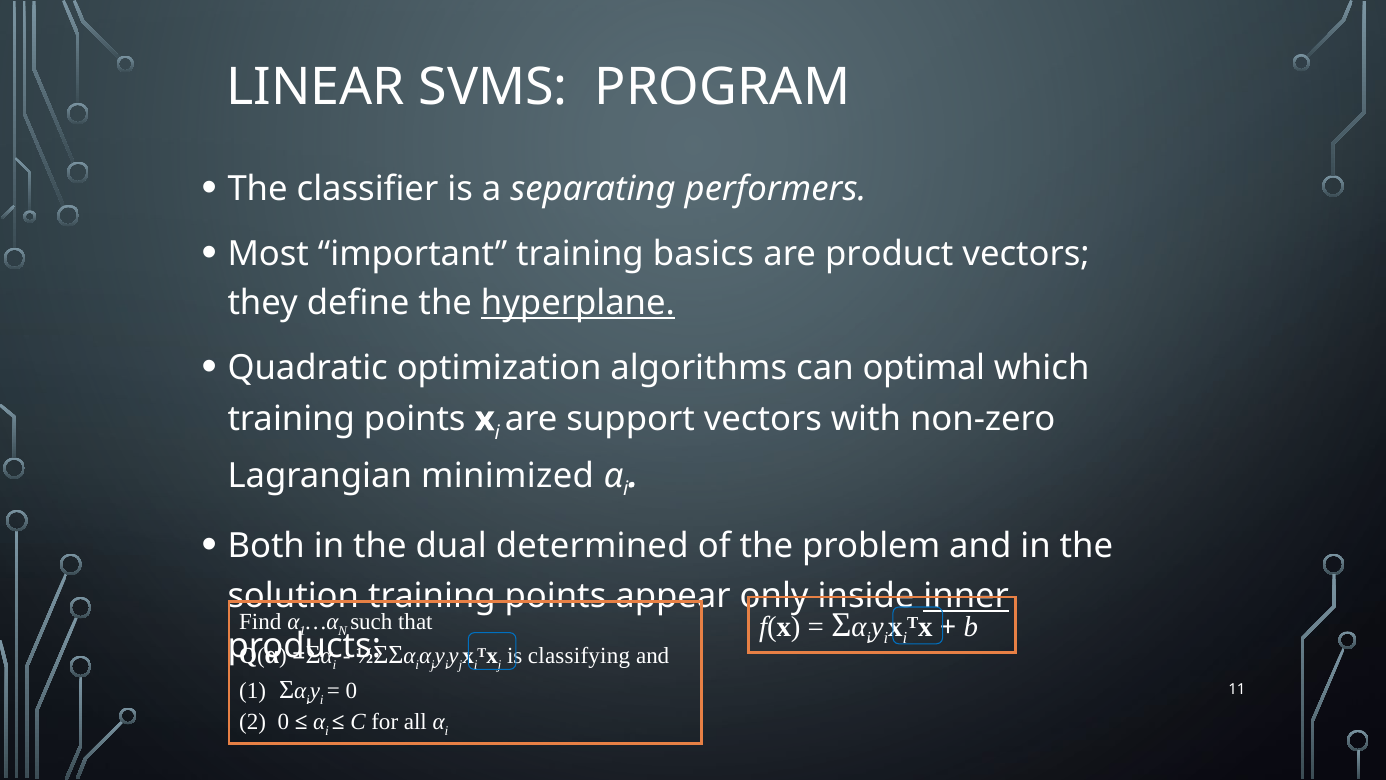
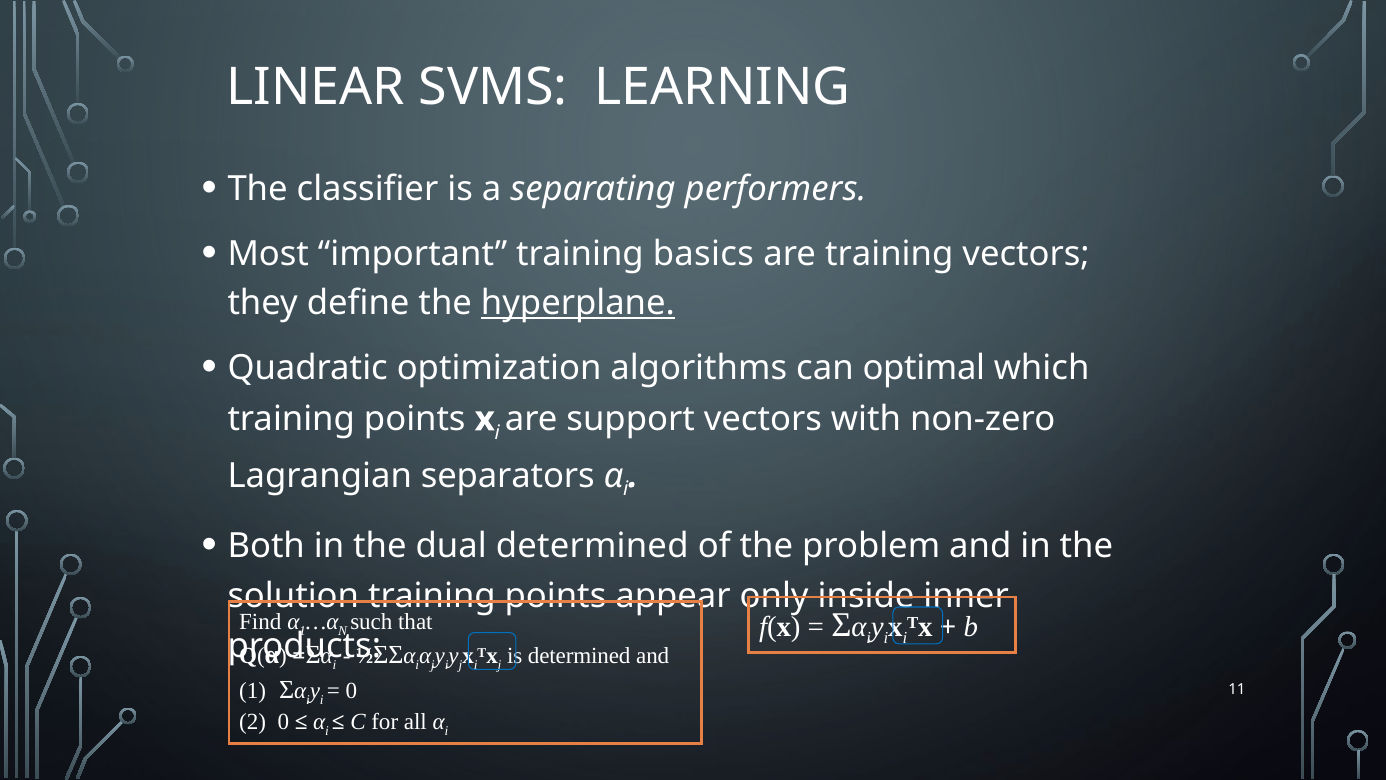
PROGRAM: PROGRAM -> LEARNING (723, 87)
are product: product -> training (889, 253)
minimized: minimized -> separators (508, 475)
inner underline: present -> none (966, 595)
is classifying: classifying -> determined (579, 656)
